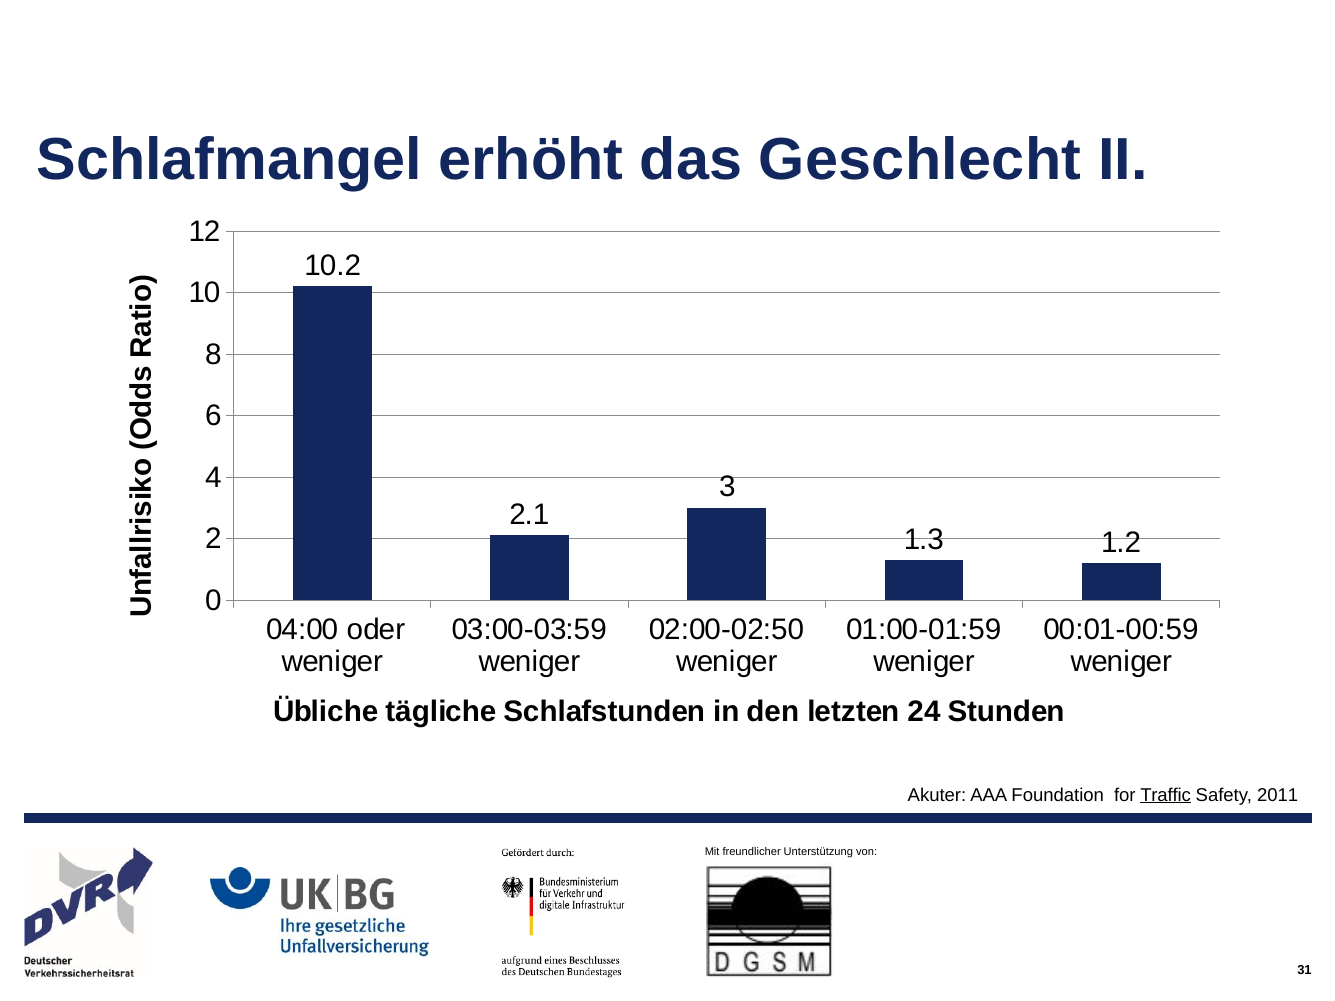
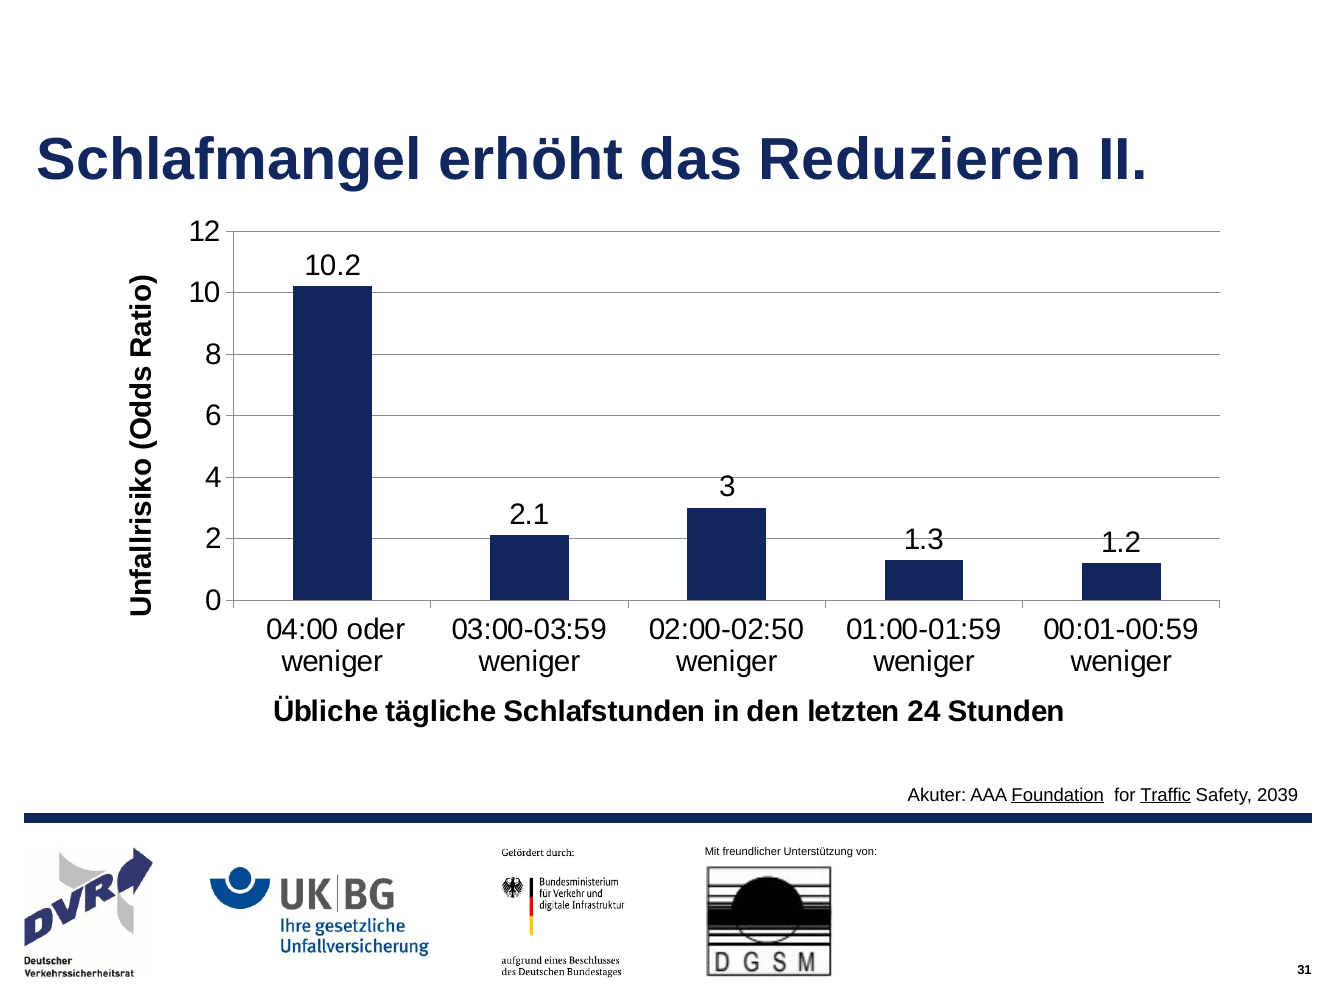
Geschlecht: Geschlecht -> Reduzieren (920, 160)
Foundation underline: none -> present (1058, 795)
2011: 2011 -> 2039 (1278, 795)
